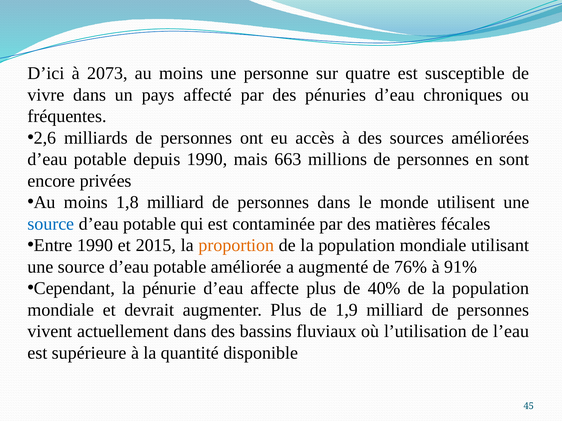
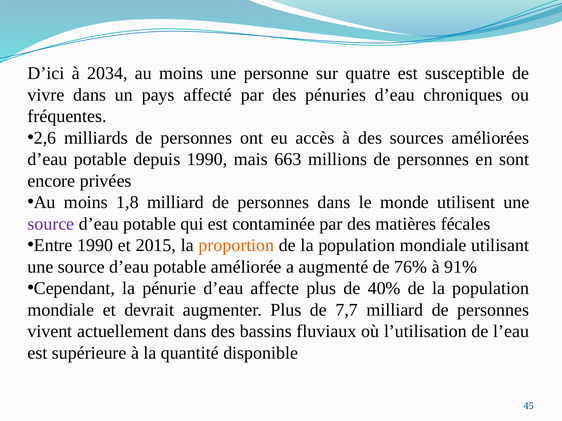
2073: 2073 -> 2034 (107, 73)
source colour: blue -> purple (51, 224)
1,9: 1,9 -> 7,7 (347, 310)
